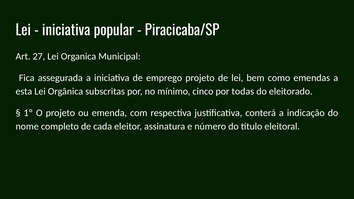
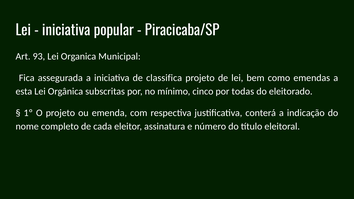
27: 27 -> 93 (39, 57)
emprego: emprego -> classifica (164, 78)
